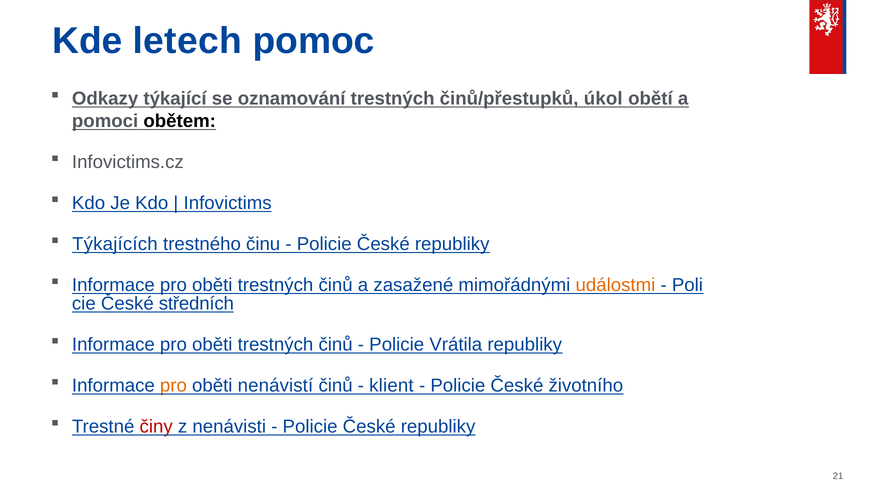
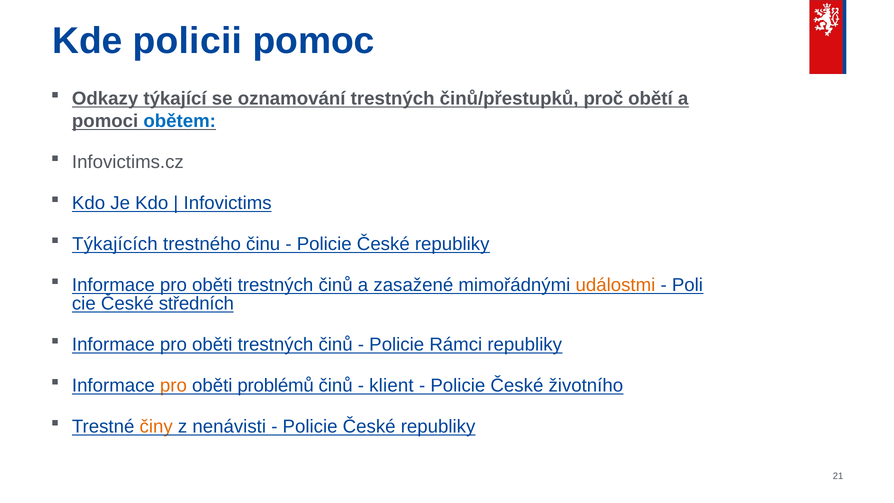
letech: letech -> policii (187, 41)
úkol: úkol -> proč (603, 99)
obětem colour: black -> blue (180, 121)
Vrátila: Vrátila -> Rámci (456, 345)
nenávistí: nenávistí -> problémů (276, 386)
činy colour: red -> orange (156, 427)
